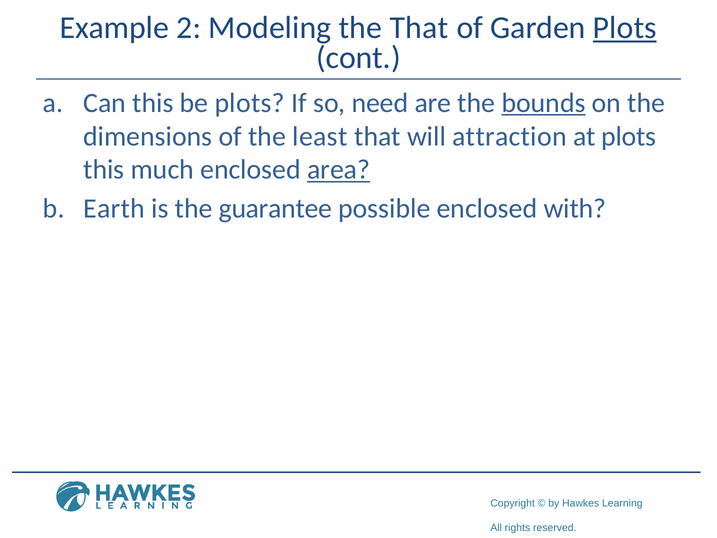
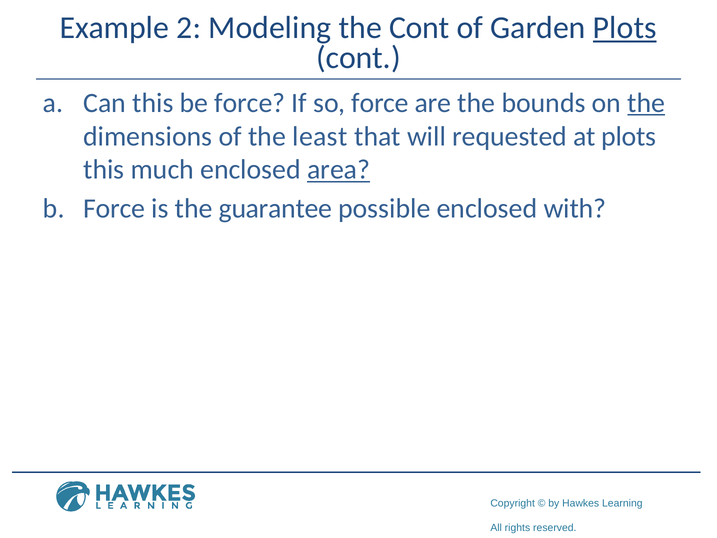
the That: That -> Cont (419, 28)
be plots: plots -> force (250, 103)
so need: need -> force (380, 103)
bounds underline: present -> none (544, 103)
the underline: none -> present (646, 103)
attraction: attraction -> requested (510, 136)
Earth: Earth -> Force (114, 209)
